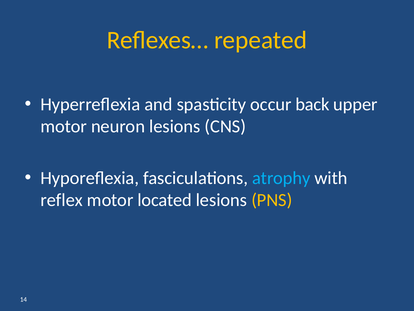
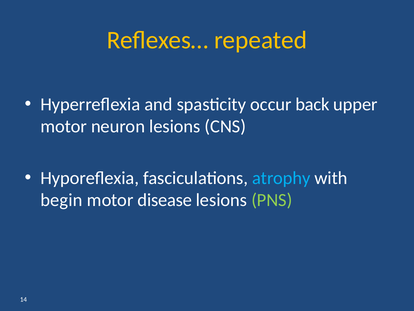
reflex: reflex -> begin (61, 200)
located: located -> disease (165, 200)
PNS colour: yellow -> light green (272, 200)
